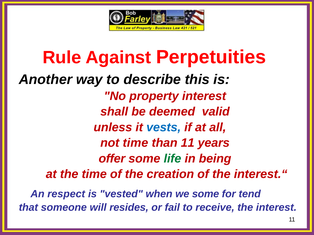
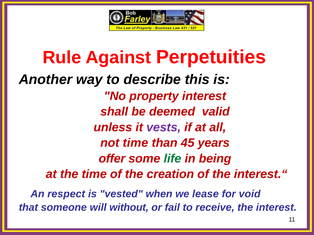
vests colour: blue -> purple (164, 128)
than 11: 11 -> 45 (188, 143)
we some: some -> lease (205, 194)
tend: tend -> void (250, 194)
resides: resides -> without (129, 208)
